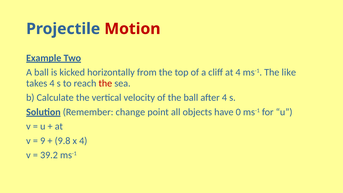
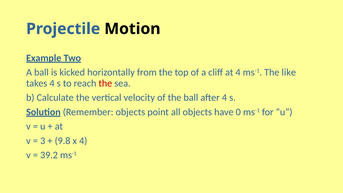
Motion colour: red -> black (132, 29)
Remember change: change -> objects (130, 112)
9: 9 -> 3 (43, 141)
